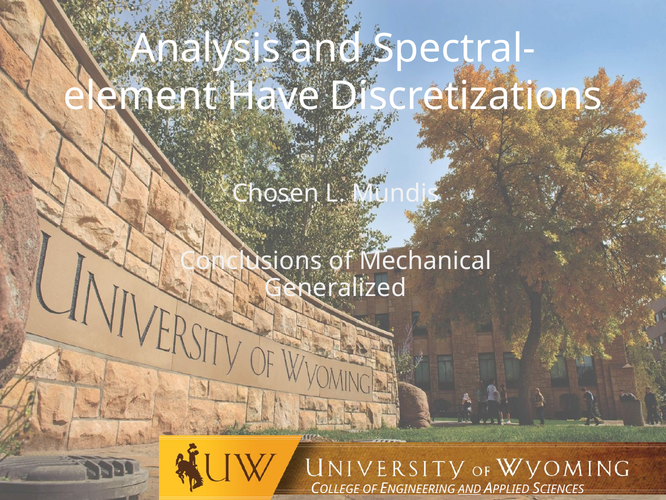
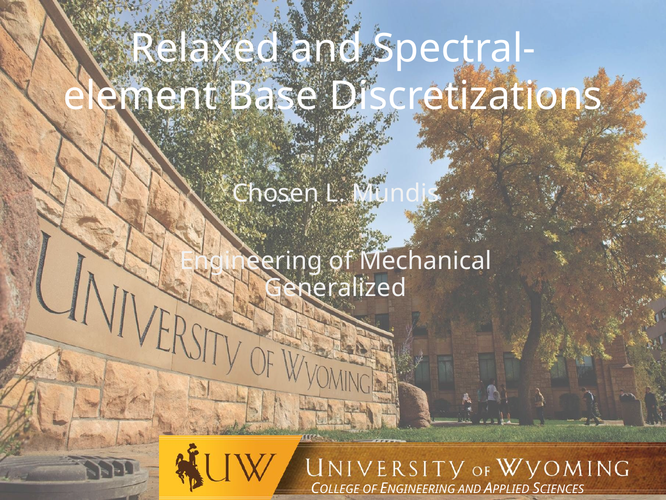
Analysis: Analysis -> Relaxed (205, 48)
Have: Have -> Base (273, 96)
Conclusions: Conclusions -> Engineering (251, 261)
AND underline: present -> none (470, 489)
